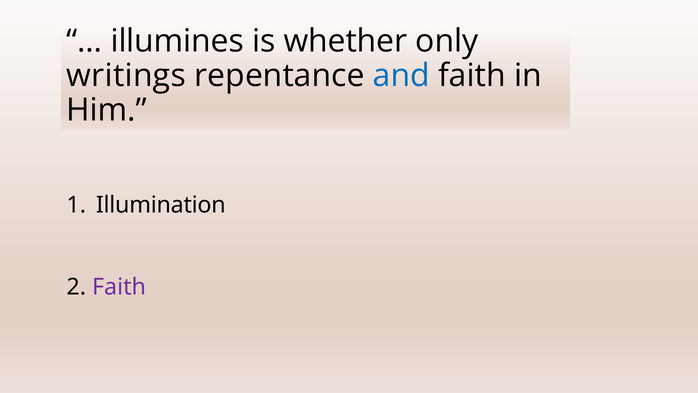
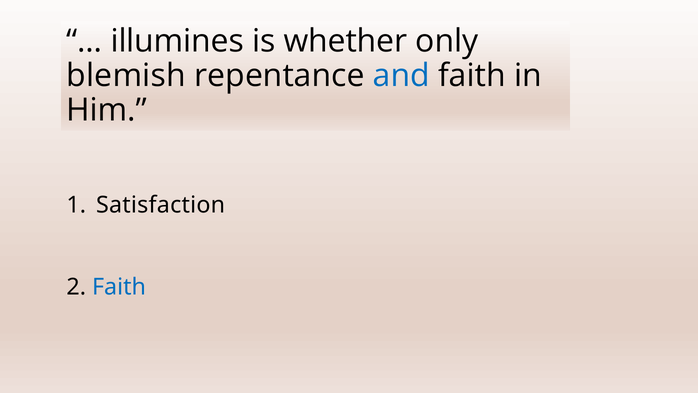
writings: writings -> blemish (126, 76)
Illumination: Illumination -> Satisfaction (161, 205)
Faith colour: purple -> blue (119, 287)
